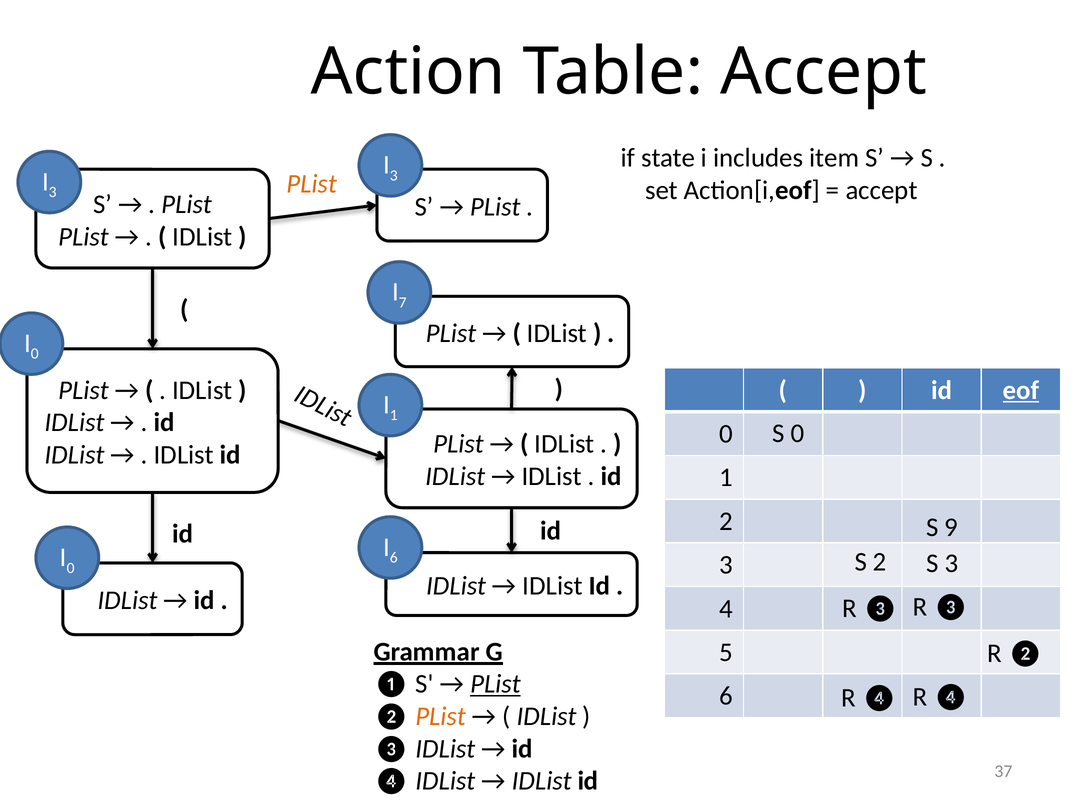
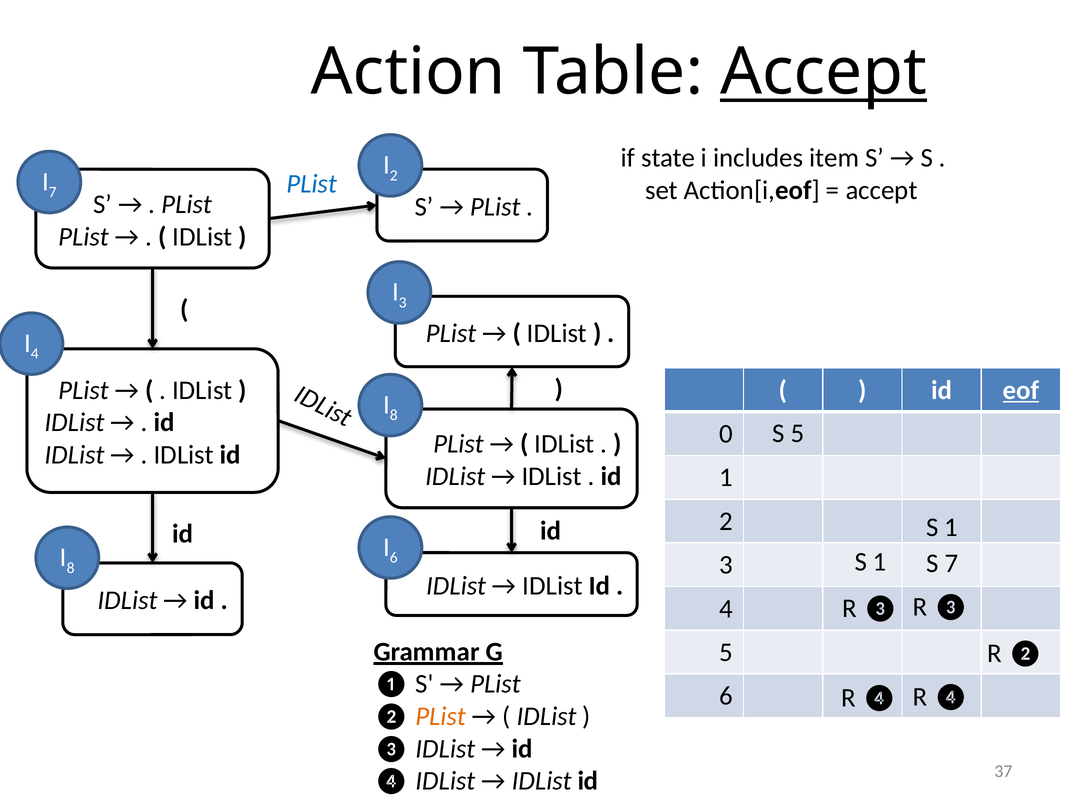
Accept underline: none -> present (824, 72)
3: 3 -> 2 (394, 175)
3: 3 -> 7 (53, 192)
PList colour: orange -> blue (312, 184)
I 7: 7 -> 3 (403, 302)
0: 0 -> 4 (35, 354)
1: 1 -> 8 (394, 415)
S 0: 0 -> 5 (797, 433)
9: 9 -> 1 (951, 527)
0: 0 -> 8 (71, 568)
2: 2 -> 1 (880, 562)
S 3: 3 -> 7 (952, 563)
PList underline: present -> none (495, 684)
